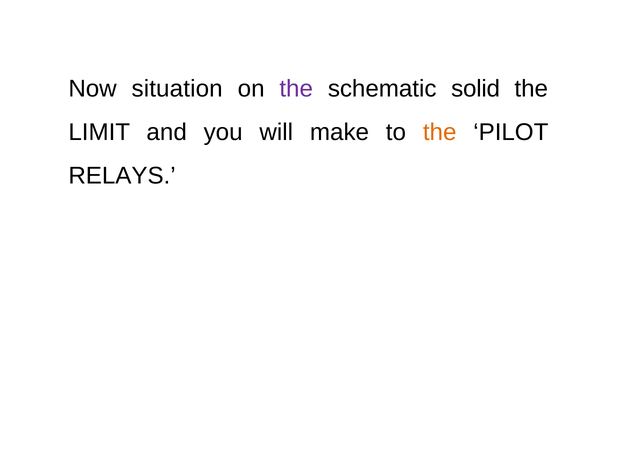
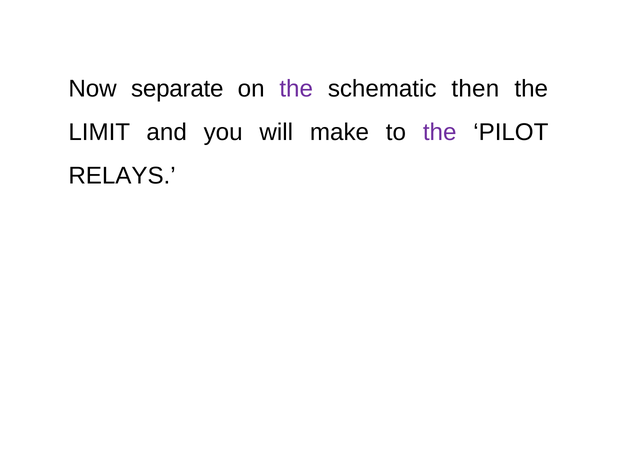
situation: situation -> separate (177, 89)
solid: solid -> then (475, 89)
the colour: orange -> purple (440, 132)
